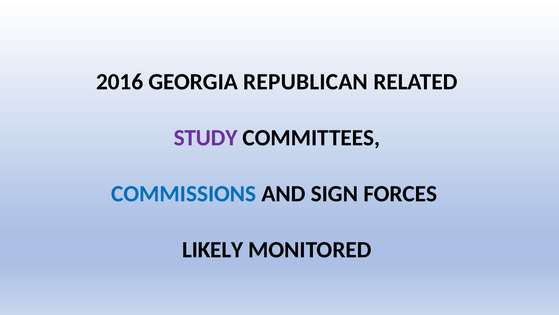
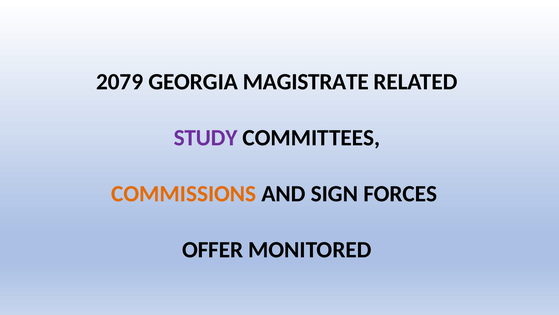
2016: 2016 -> 2079 (120, 82)
REPUBLICAN: REPUBLICAN -> MAGISTRATE (306, 82)
COMMISSIONS colour: blue -> orange (184, 193)
LIKELY: LIKELY -> OFFER (213, 249)
